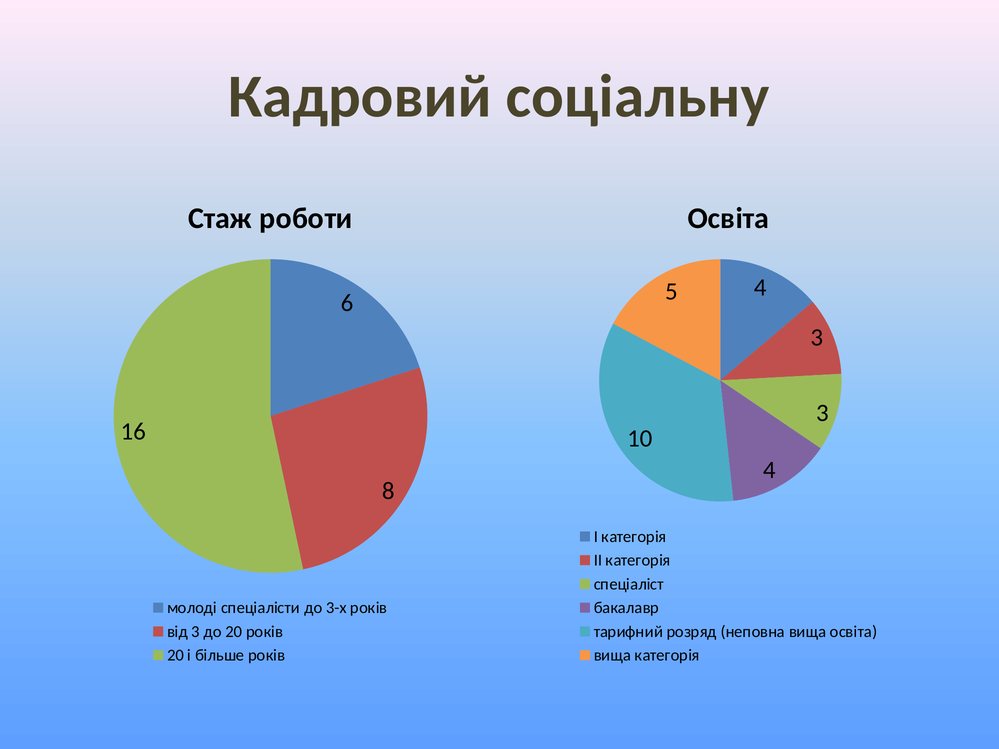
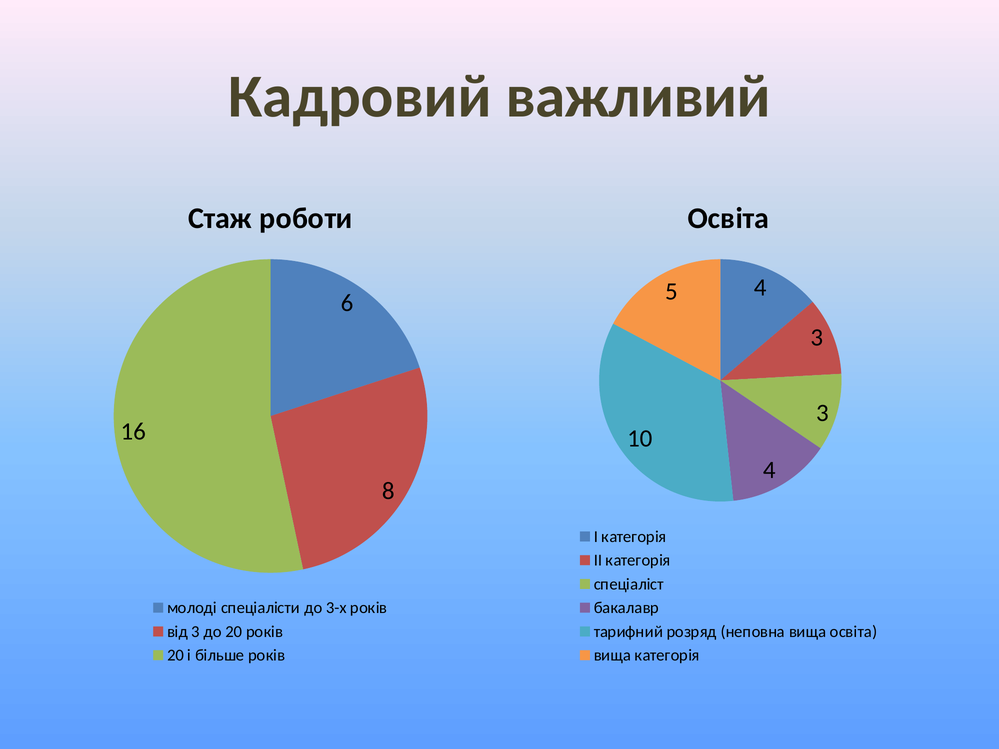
соціальну: соціальну -> важливий (638, 97)
